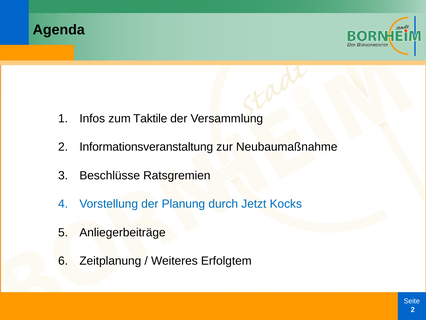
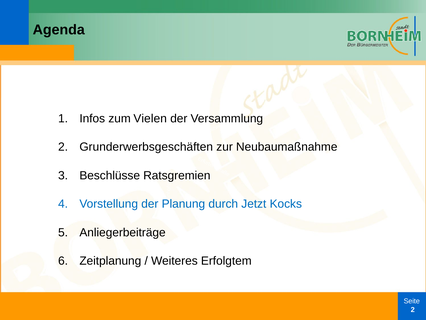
Taktile: Taktile -> Vielen (150, 118)
Informationsveranstaltung: Informationsveranstaltung -> Grunderwerbsgeschäften (146, 147)
